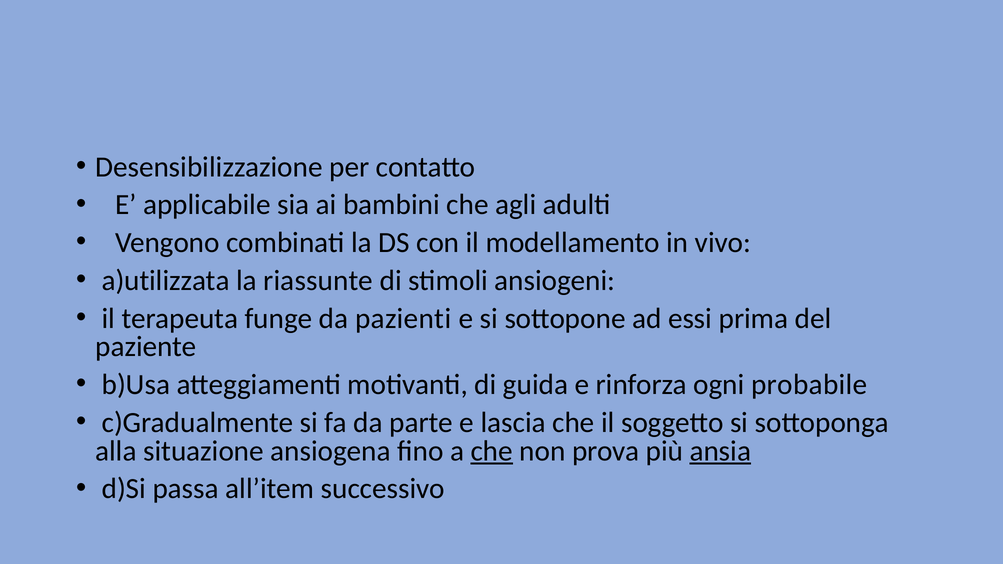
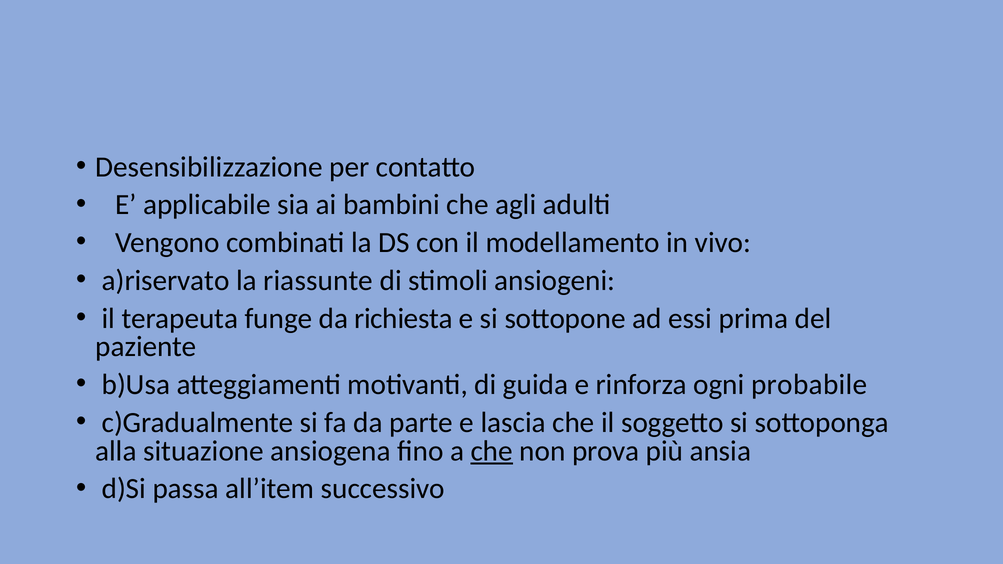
a)utilizzata: a)utilizzata -> a)riservato (166, 281)
pazienti: pazienti -> richiesta (404, 318)
ansia underline: present -> none (720, 451)
